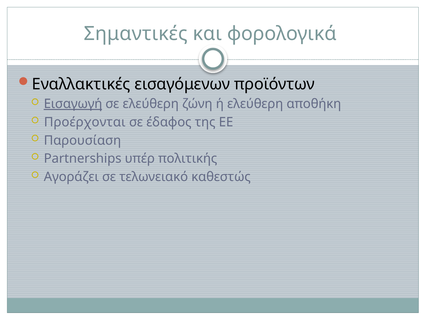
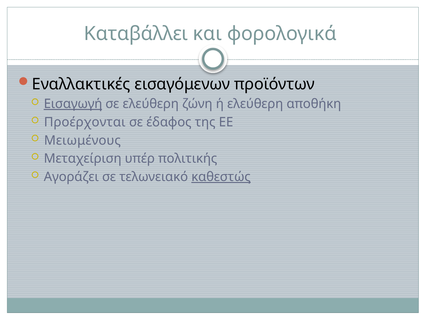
Σημαντικές: Σημαντικές -> Καταβάλλει (136, 34)
Παρουσίαση: Παρουσίαση -> Μειωμένους (82, 140)
Partnerships: Partnerships -> Μεταχείριση (83, 158)
καθεστώς underline: none -> present (221, 177)
